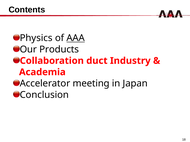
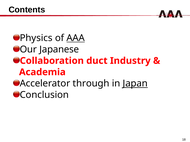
Products: Products -> Japanese (59, 50)
meeting: meeting -> through (91, 84)
Japan underline: none -> present (135, 84)
